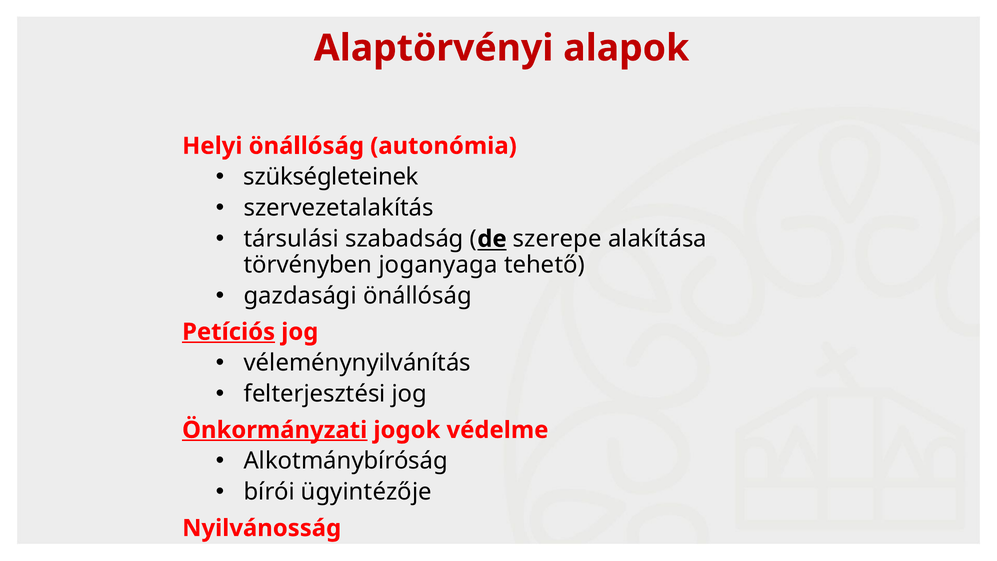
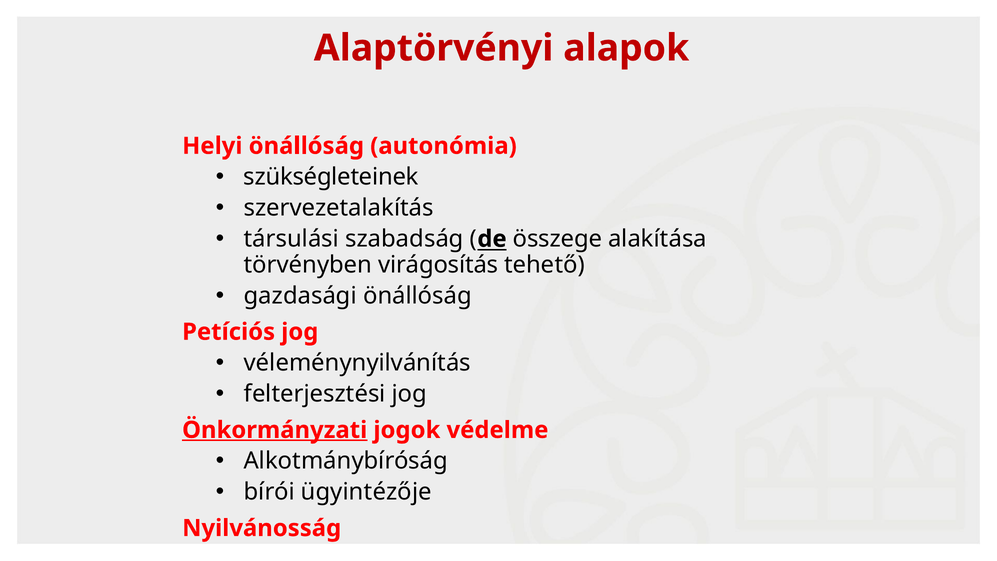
szerepe: szerepe -> összege (557, 239)
joganyaga: joganyaga -> virágosítás (438, 265)
Petíciós underline: present -> none (229, 332)
